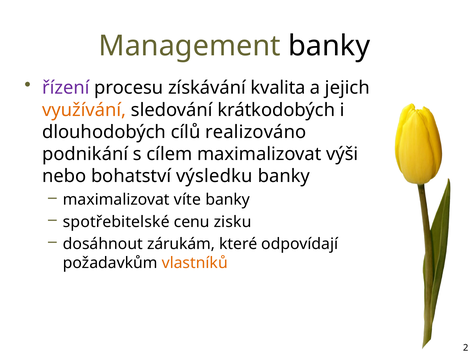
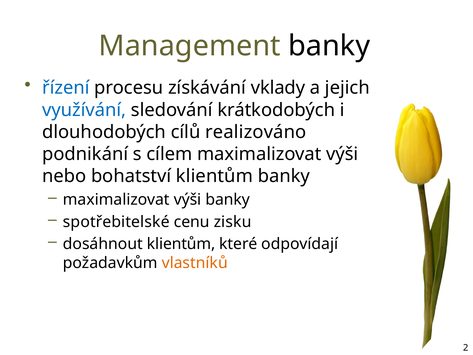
řízení colour: purple -> blue (66, 88)
kvalita: kvalita -> vklady (278, 88)
využívání colour: orange -> blue (84, 110)
bohatství výsledku: výsledku -> klientům (214, 176)
víte: víte -> výši (188, 200)
dosáhnout zárukám: zárukám -> klientům (181, 244)
